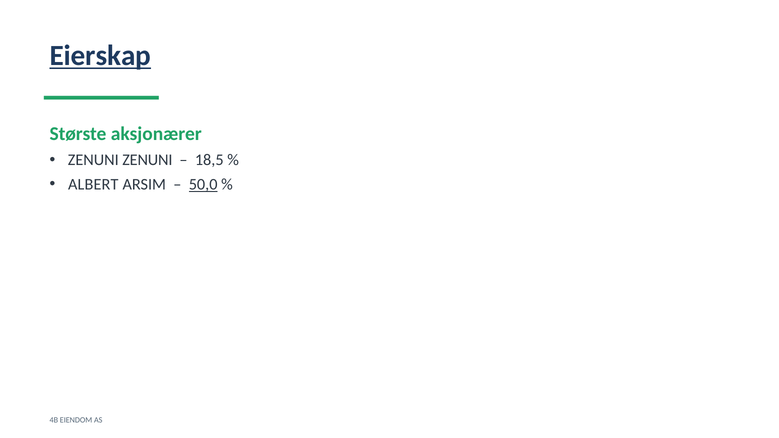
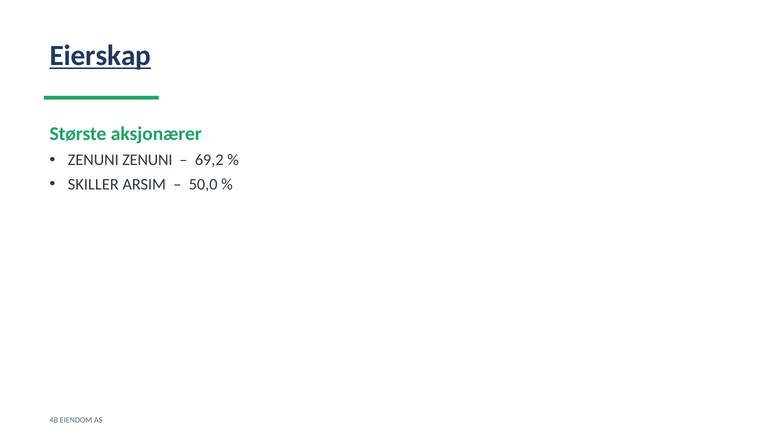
18,5: 18,5 -> 69,2 (209, 160)
ALBERT: ALBERT -> SKILLER (93, 185)
50,0 underline: present -> none (203, 185)
